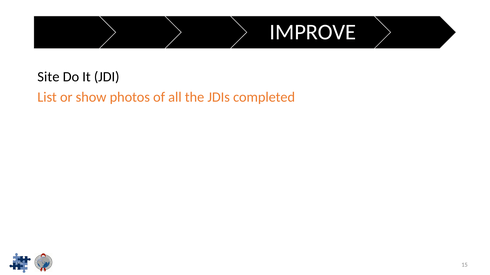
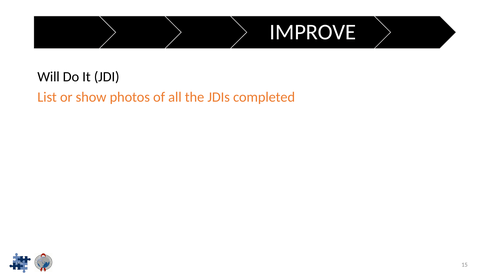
Site: Site -> Will (49, 77)
